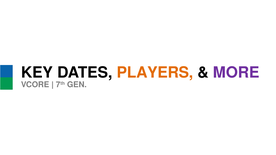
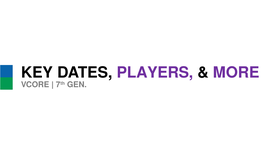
PLAYERS colour: orange -> purple (155, 73)
